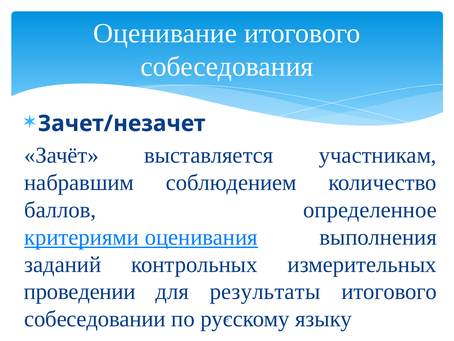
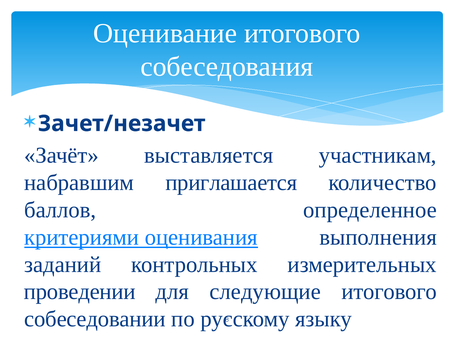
соблюдением: соблюдением -> приглашается (231, 182)
результаты: результаты -> следующие (265, 291)
